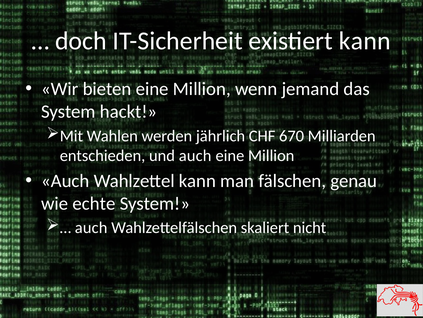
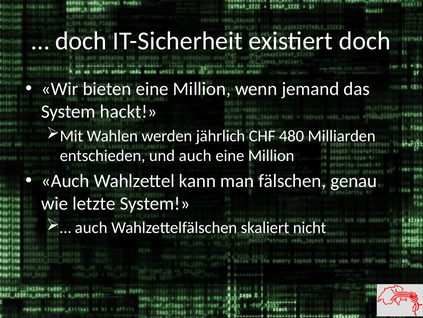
existiert kann: kann -> doch (365, 41)
670: 670 -> 480 (292, 136)
echte: echte -> letzte (94, 203)
